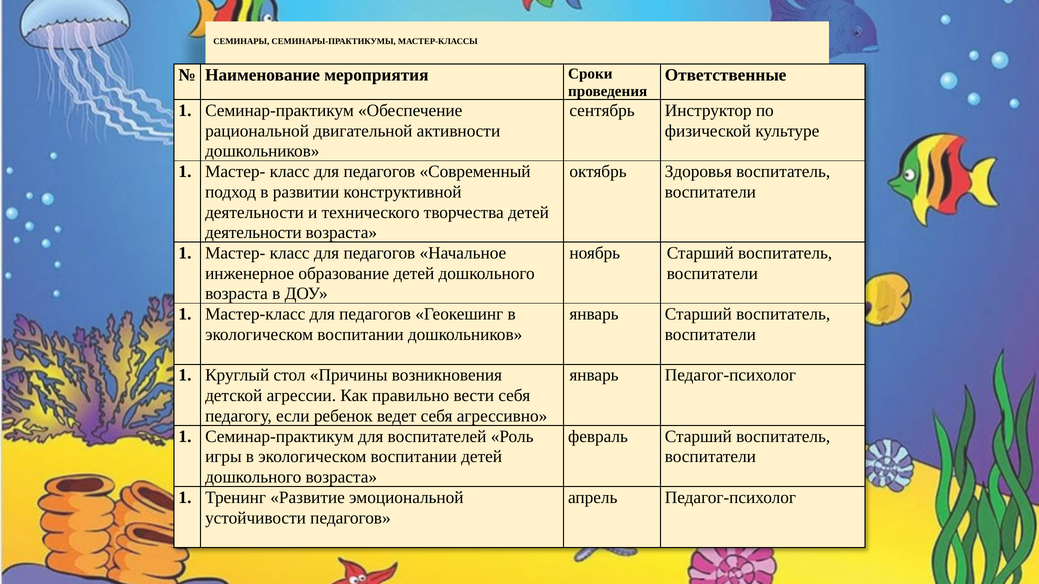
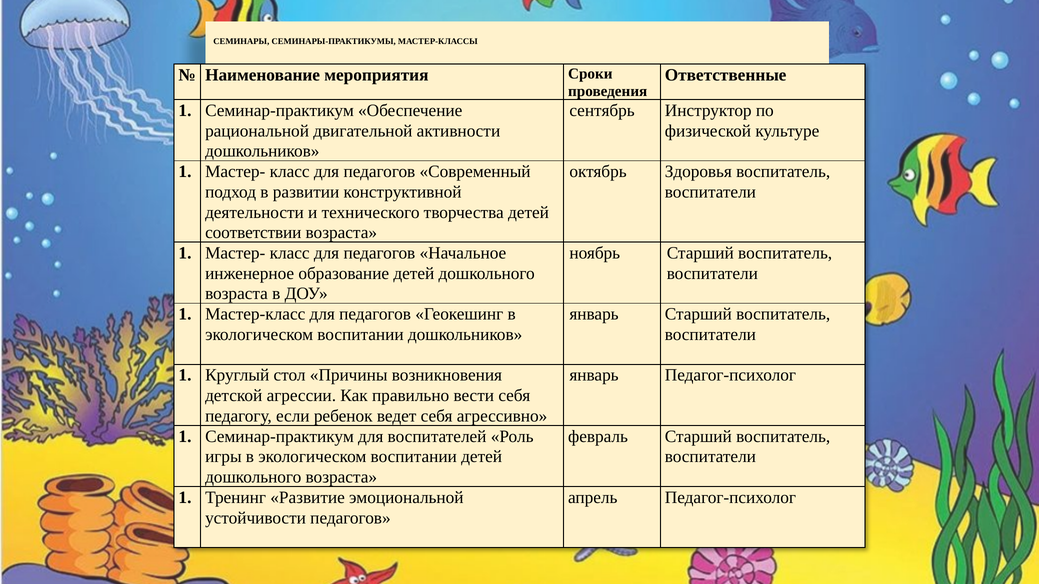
деятельности: деятельности -> соответствии (253, 233)
